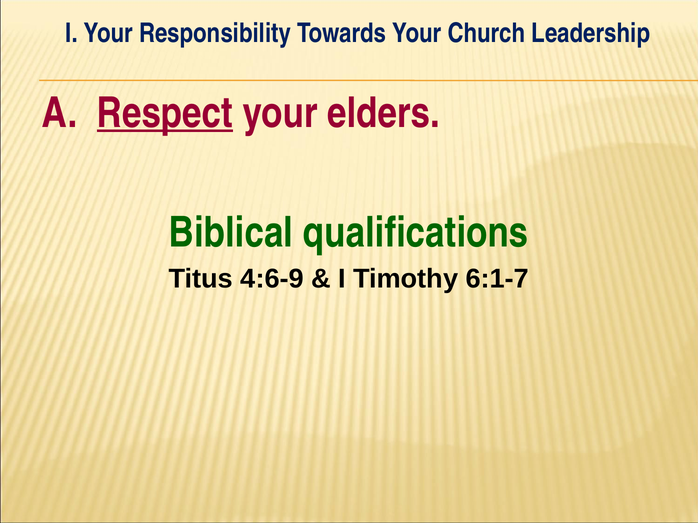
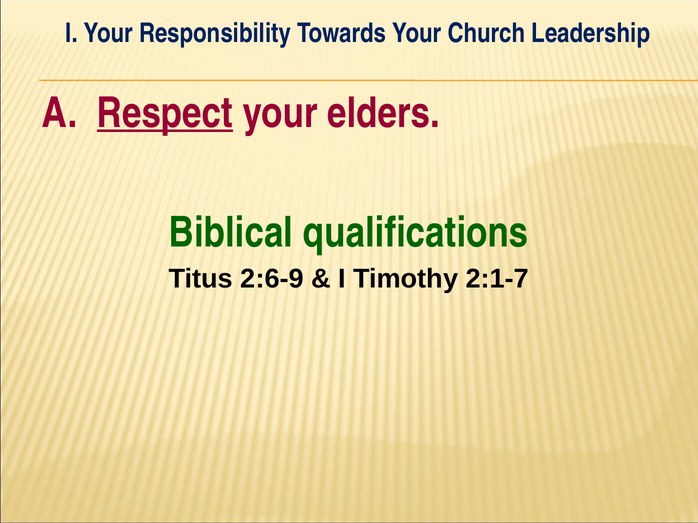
4:6-9: 4:6-9 -> 2:6-9 (272, 279)
6:1-7: 6:1-7 -> 2:1-7 (497, 279)
